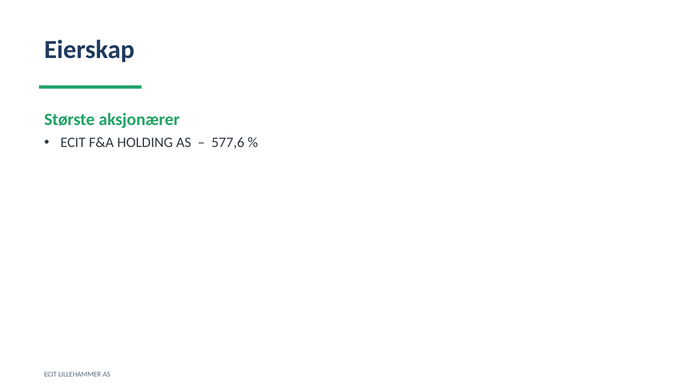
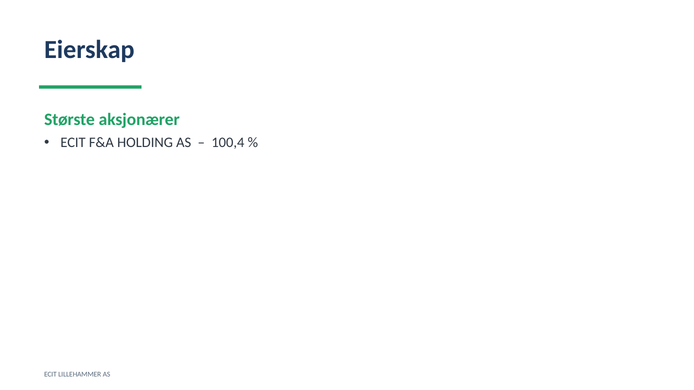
577,6: 577,6 -> 100,4 (228, 143)
